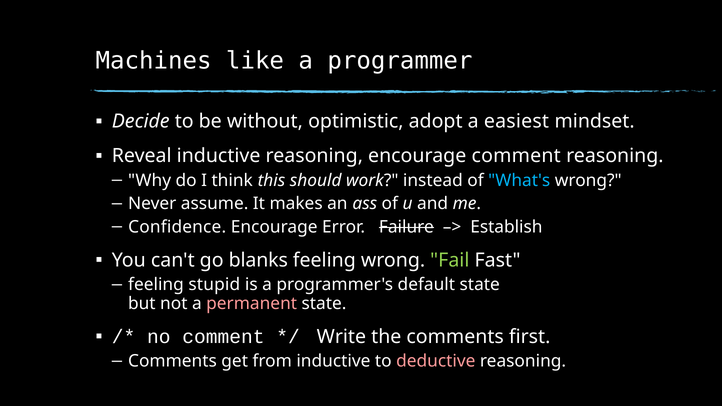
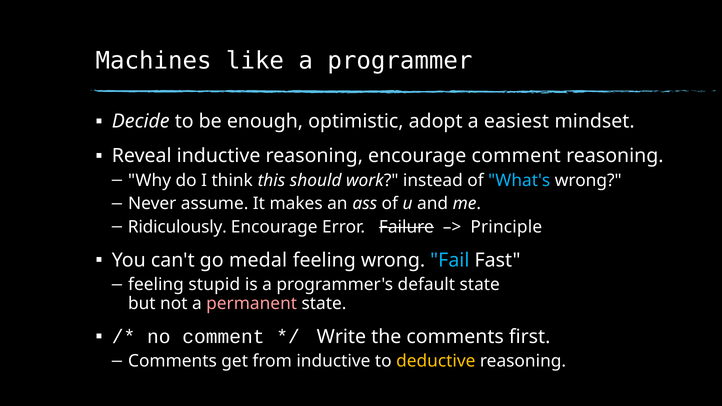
without: without -> enough (265, 121)
Confidence: Confidence -> Ridiculously (177, 227)
Establish: Establish -> Principle (506, 227)
blanks: blanks -> medal (258, 260)
Fail colour: light green -> light blue (450, 260)
deductive colour: pink -> yellow (436, 361)
